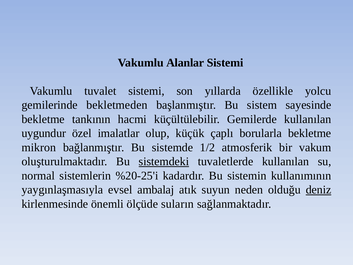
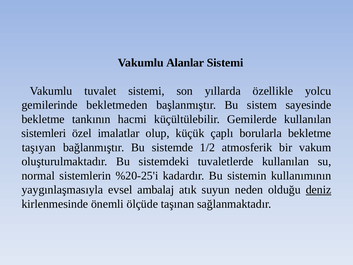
uygundur: uygundur -> sistemleri (44, 133)
mikron: mikron -> taşıyan (39, 147)
sistemdeki underline: present -> none (164, 161)
suların: suların -> taşınan (178, 204)
